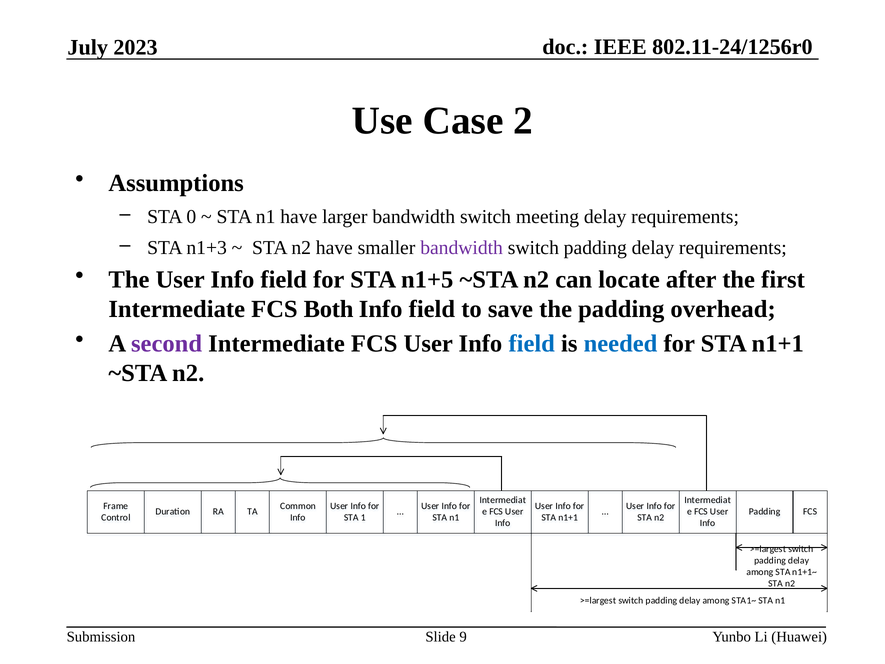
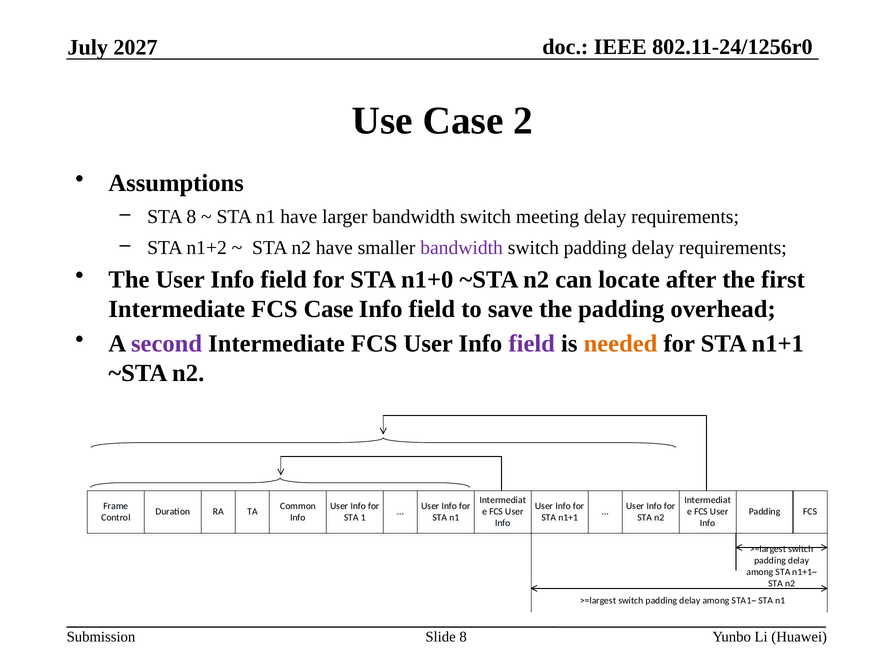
2023: 2023 -> 2027 (136, 47)
STA 0: 0 -> 8 (191, 217)
n1+3: n1+3 -> n1+2 (207, 248)
n1+5: n1+5 -> n1+0 (427, 280)
FCS Both: Both -> Case (329, 309)
field colour: blue -> purple (532, 344)
needed colour: blue -> orange (621, 344)
Slide 9: 9 -> 8 (463, 637)
